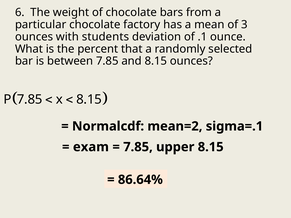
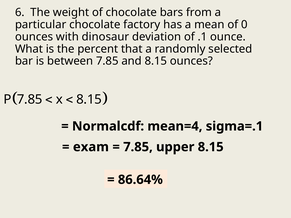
3: 3 -> 0 (244, 25)
students: students -> dinosaur (105, 37)
mean=2: mean=2 -> mean=4 (175, 126)
